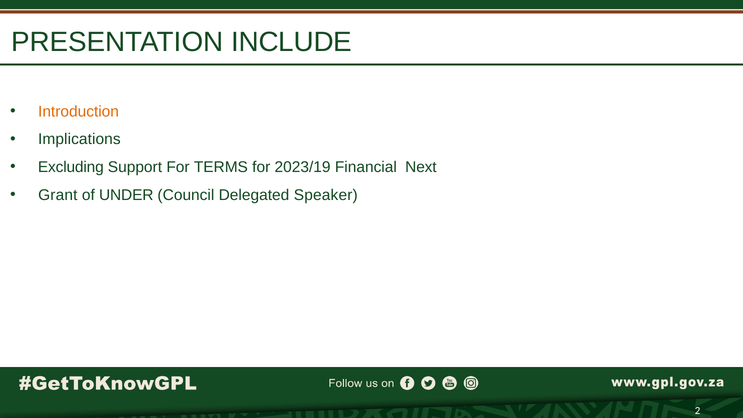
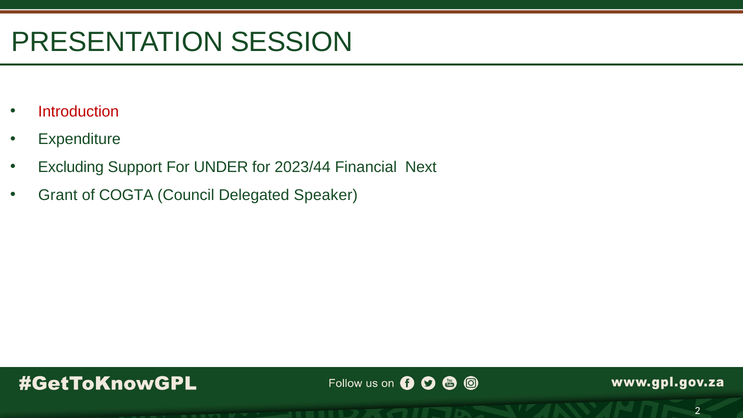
INCLUDE: INCLUDE -> SESSION (292, 42)
Introduction colour: orange -> red (79, 111)
Implications: Implications -> Expenditure (79, 139)
TERMS: TERMS -> UNDER (221, 167)
2023/19: 2023/19 -> 2023/44 (303, 167)
UNDER: UNDER -> COGTA (126, 195)
